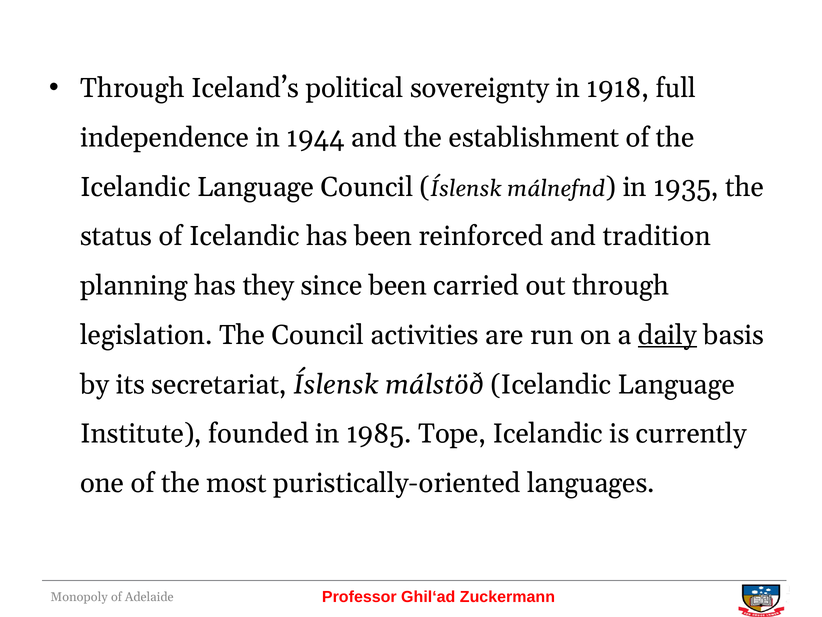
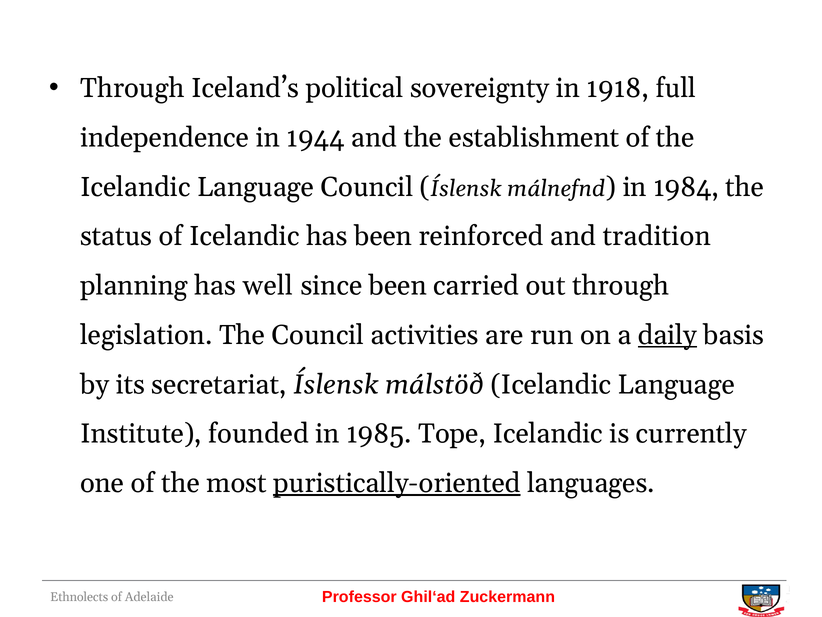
1935: 1935 -> 1984 (686, 187)
they: they -> well (268, 286)
puristically-oriented underline: none -> present (397, 483)
Monopoly: Monopoly -> Ethnolects (79, 597)
